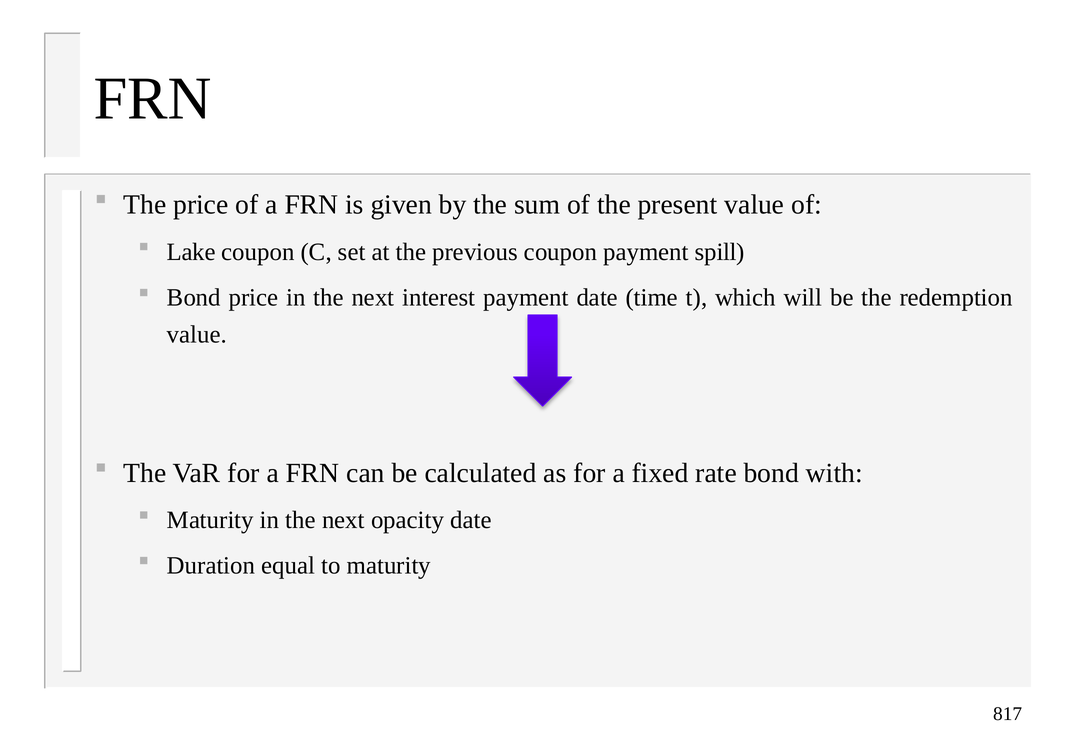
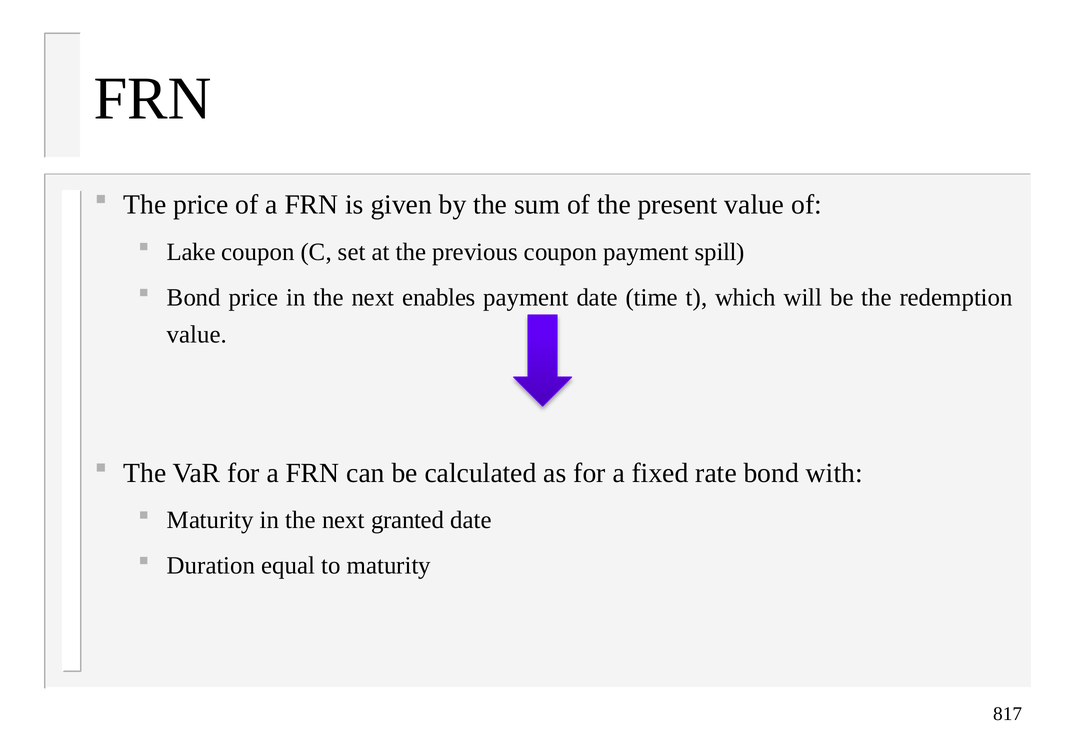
interest: interest -> enables (439, 297)
opacity: opacity -> granted (408, 520)
